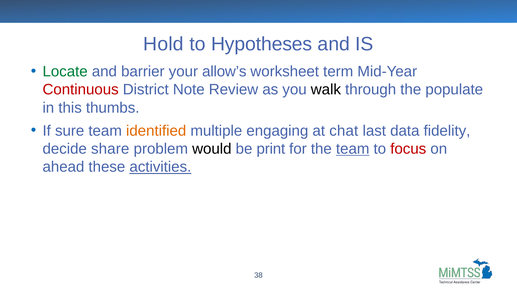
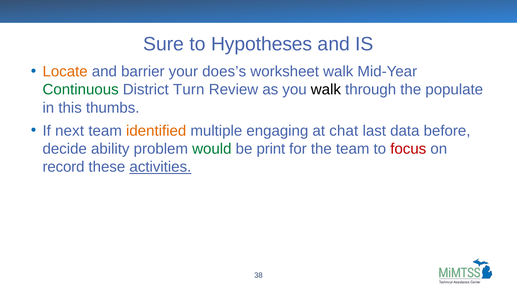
Hold: Hold -> Sure (164, 44)
Locate colour: green -> orange (65, 72)
allow’s: allow’s -> does’s (224, 72)
worksheet term: term -> walk (338, 72)
Continuous colour: red -> green (81, 90)
Note: Note -> Turn (189, 90)
sure: sure -> next (70, 131)
fidelity: fidelity -> before (447, 131)
share: share -> ability (110, 149)
would colour: black -> green (212, 149)
team underline: present -> none (353, 149)
ahead: ahead -> record (64, 167)
